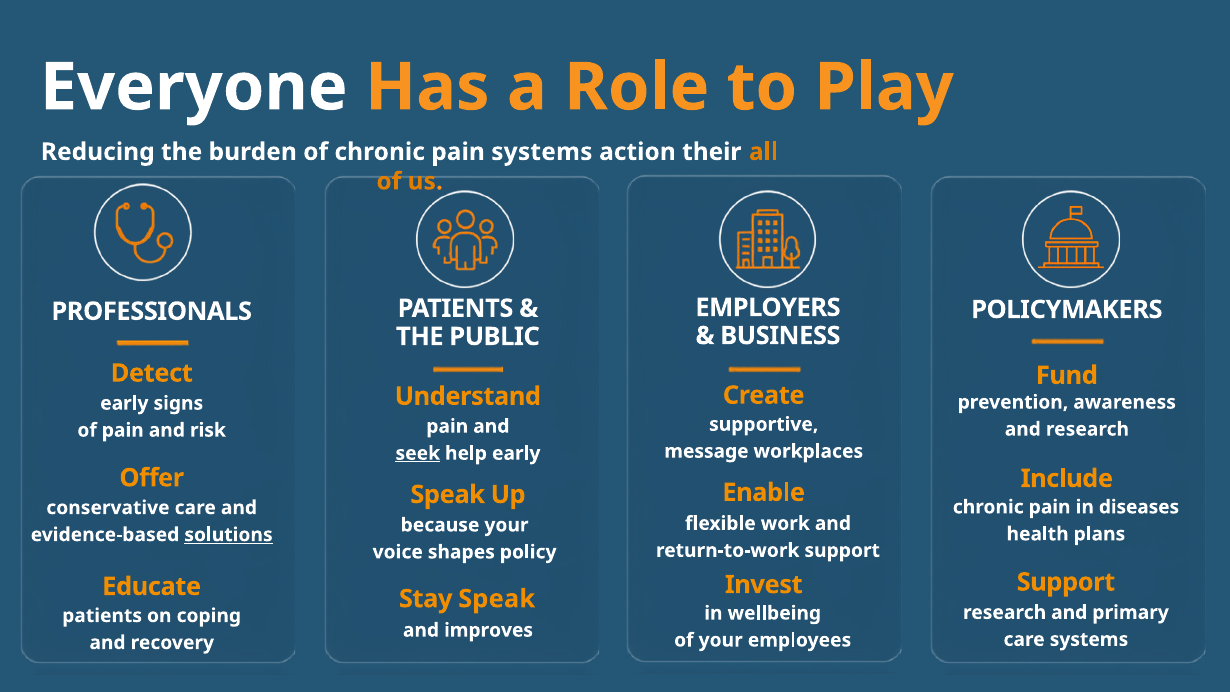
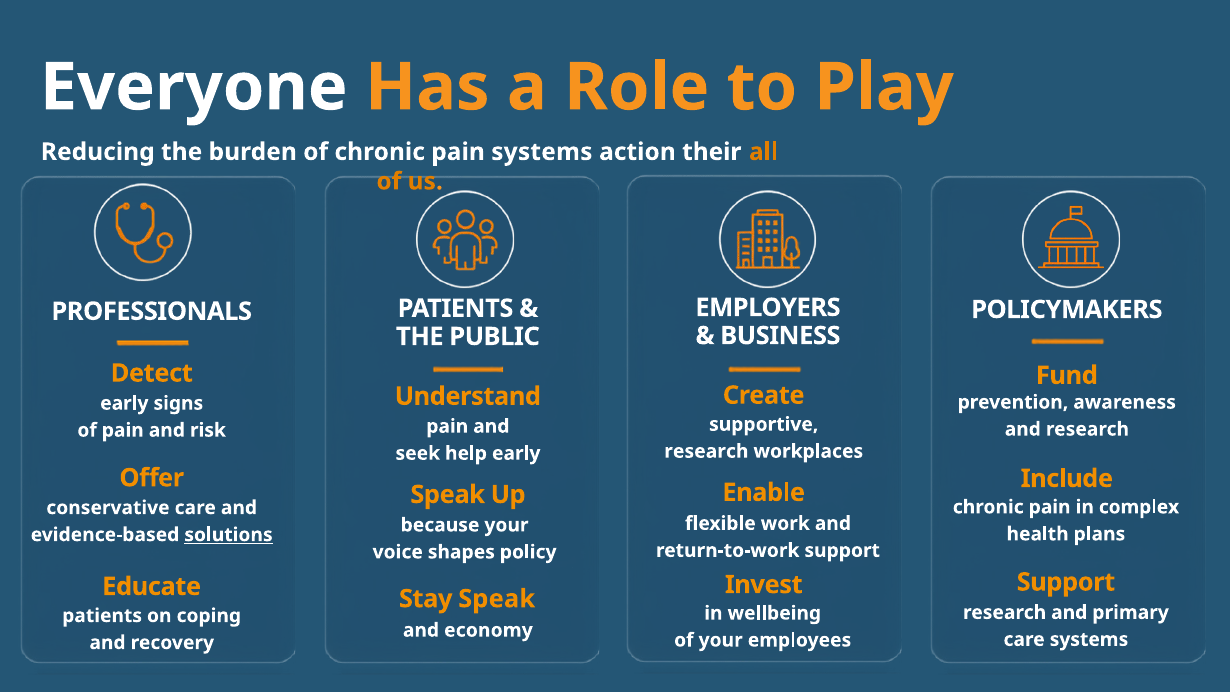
message: message -> research (706, 451)
seek underline: present -> none (418, 453)
diseases: diseases -> complex (1139, 507)
improves: improves -> economy (488, 630)
